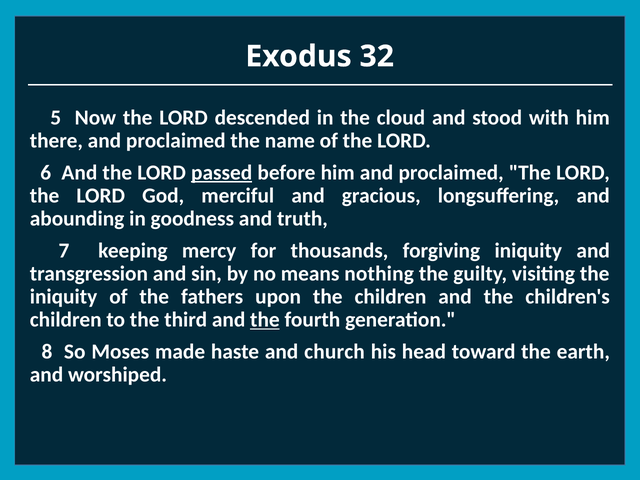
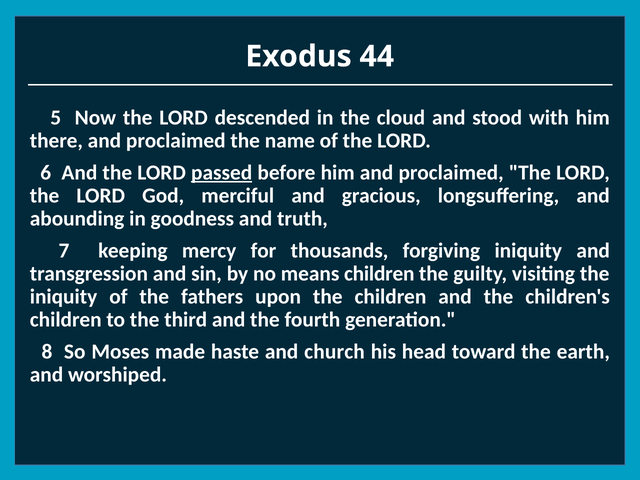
32: 32 -> 44 (377, 56)
means nothing: nothing -> children (379, 274)
the underline: present -> none (265, 320)
